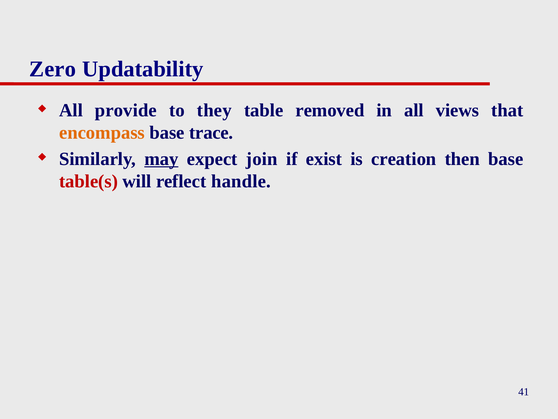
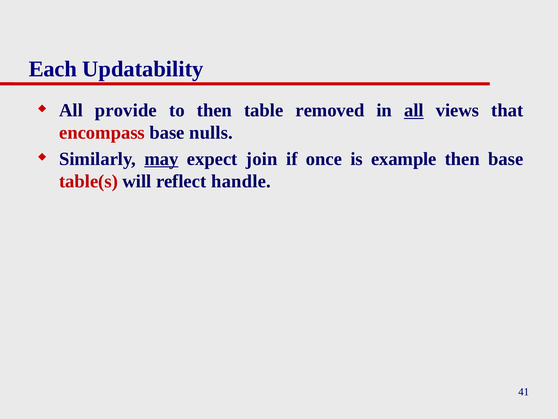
Zero: Zero -> Each (53, 69)
to they: they -> then (214, 110)
all underline: none -> present (414, 110)
encompass colour: orange -> red (102, 133)
trace: trace -> nulls (211, 133)
exist: exist -> once (324, 159)
creation: creation -> example (404, 159)
